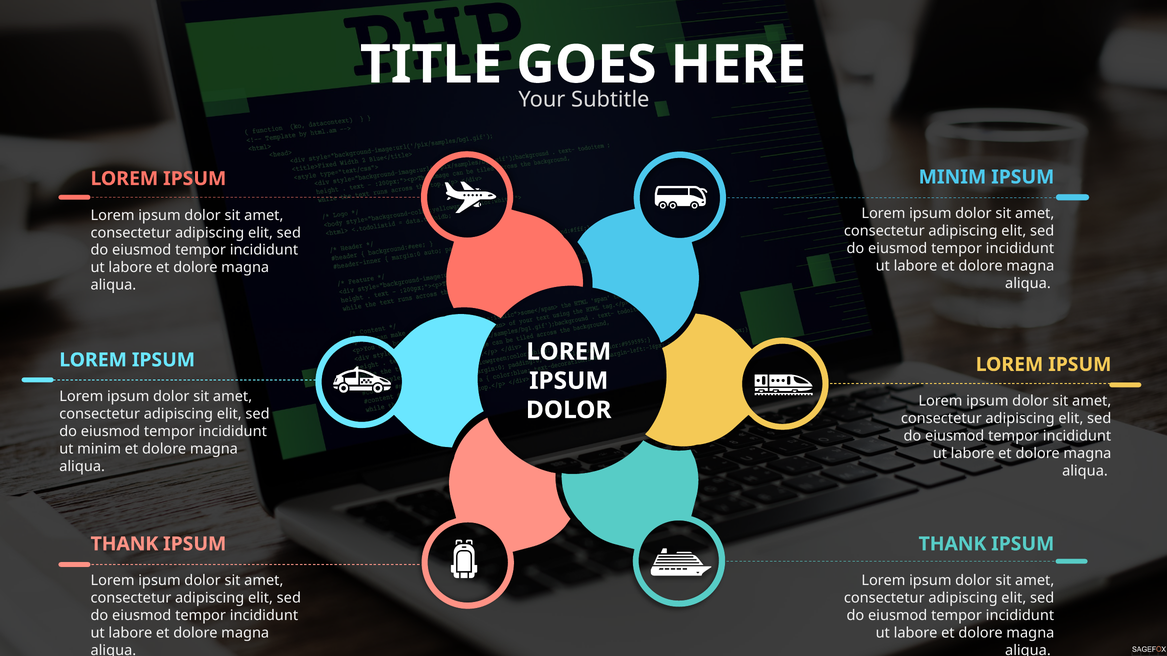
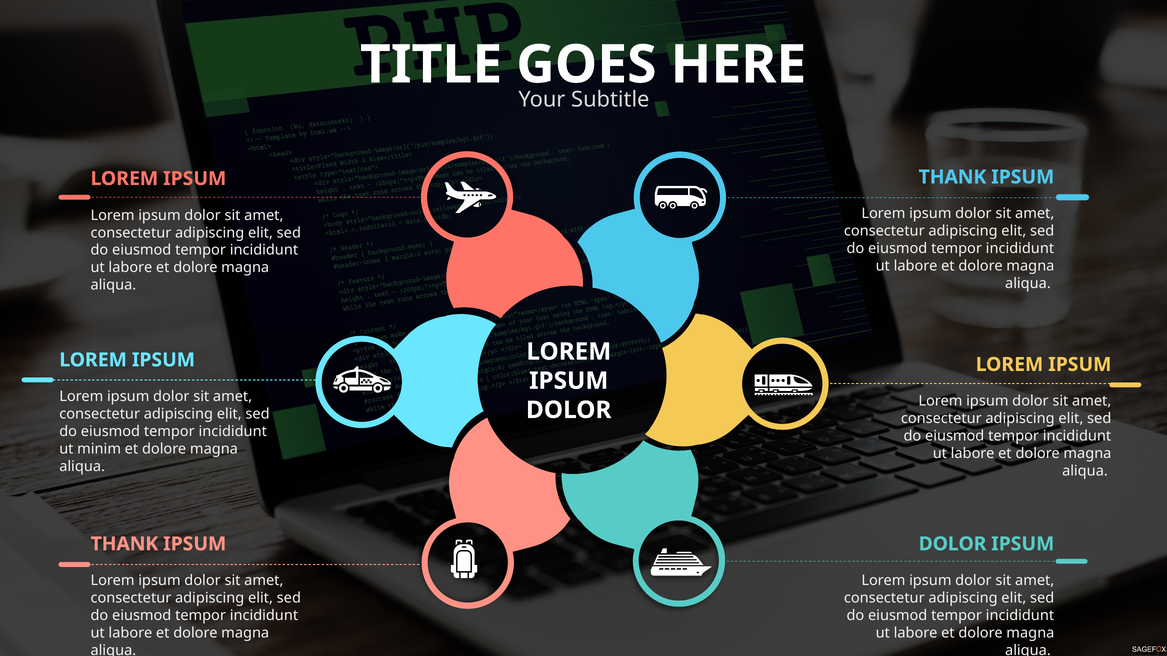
MINIM: MINIM -> THANK (952, 177)
THANK: THANK -> DOLOR (953, 544)
